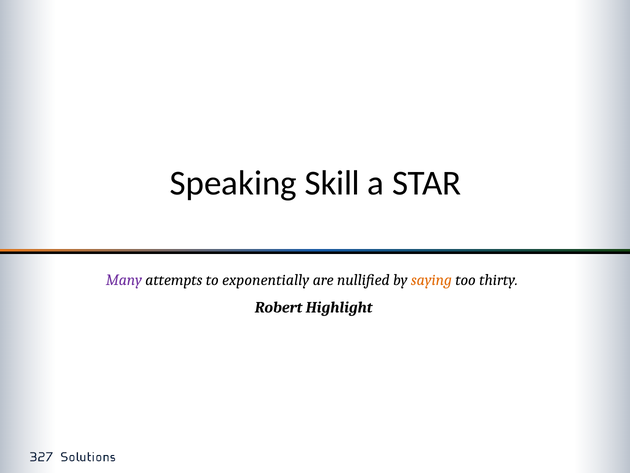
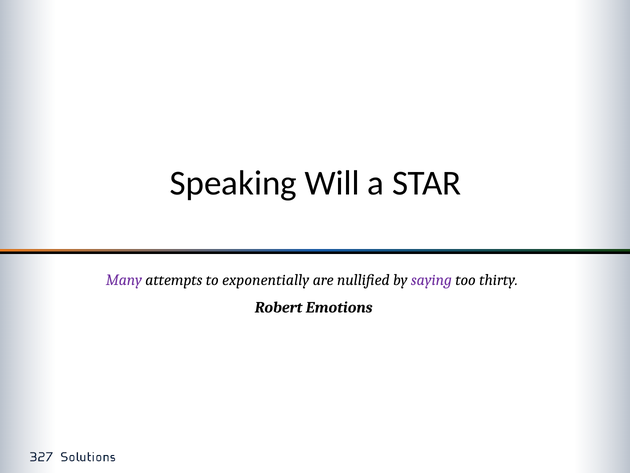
Skill: Skill -> Will (332, 183)
saying colour: orange -> purple (431, 280)
Highlight: Highlight -> Emotions (339, 307)
